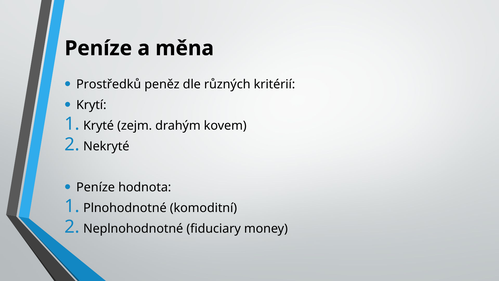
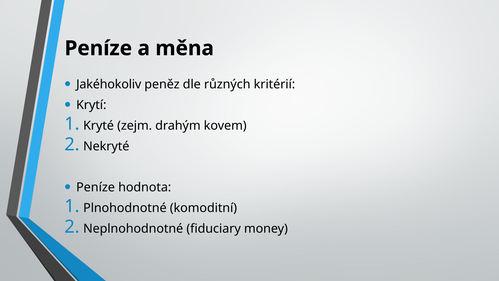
Prostředků: Prostředků -> Jakéhokoliv (109, 84)
